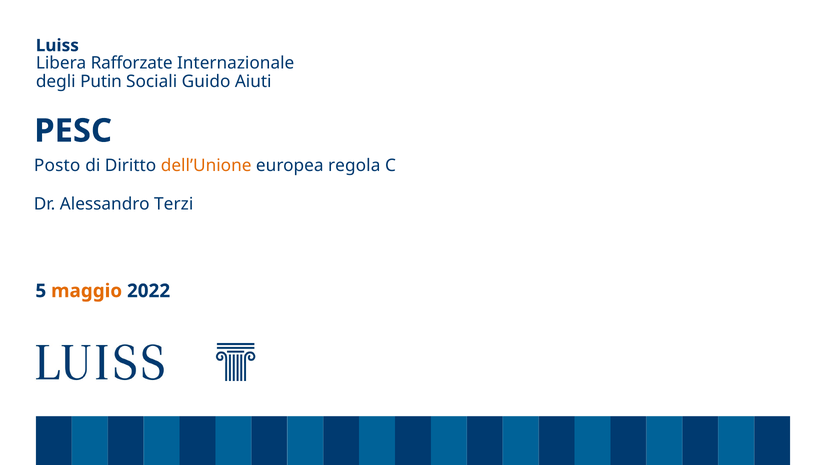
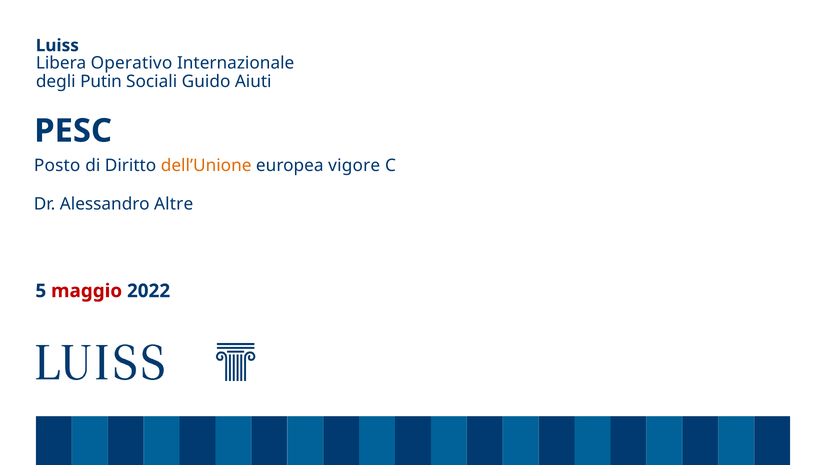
Rafforzate: Rafforzate -> Operativo (131, 63)
regola: regola -> vigore (354, 166)
Terzi: Terzi -> Altre (174, 204)
maggio colour: orange -> red (87, 291)
